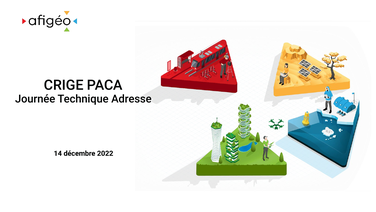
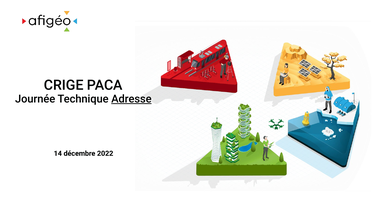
Adresse underline: none -> present (131, 99)
